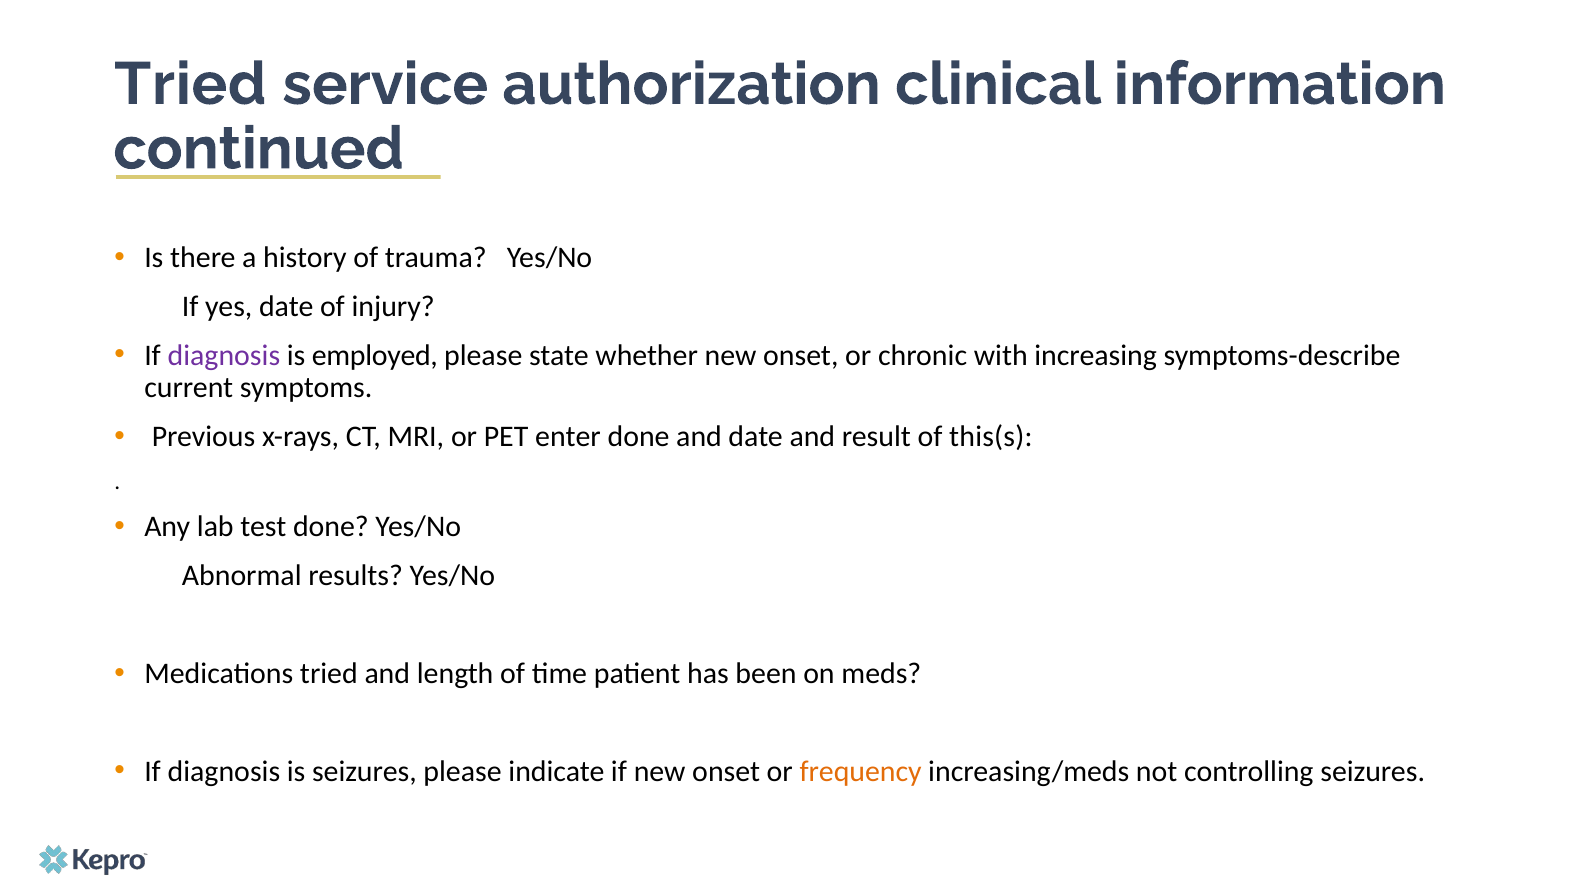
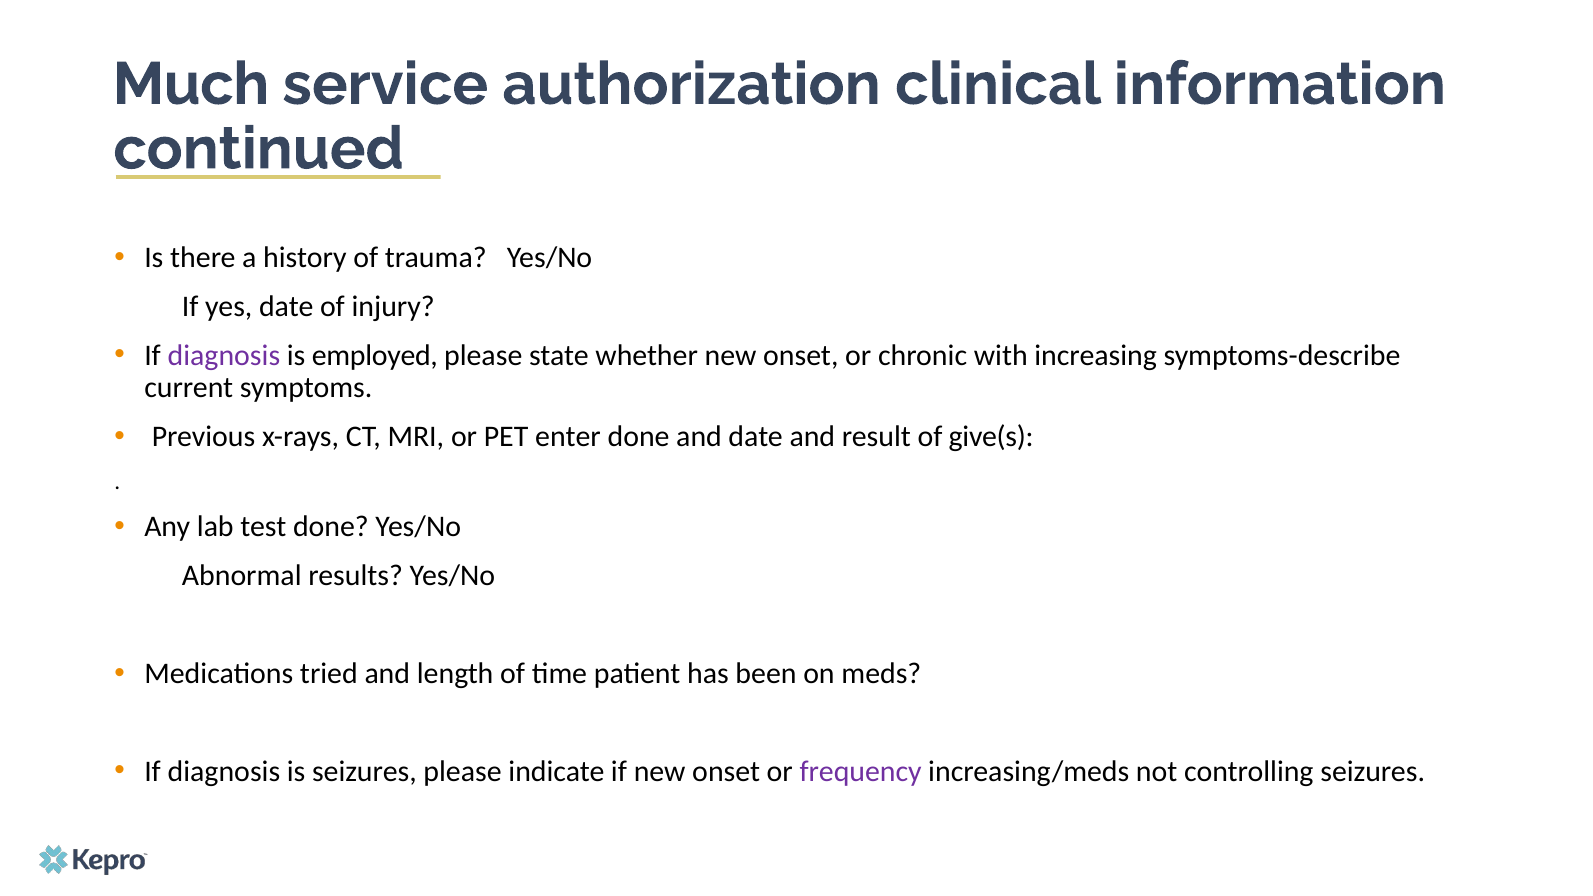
Tried: Tried -> Much (191, 84)
this(s: this(s -> give(s (991, 436)
frequency colour: orange -> purple (861, 771)
